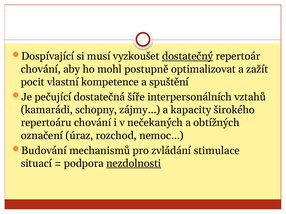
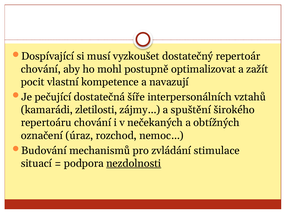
dostatečný underline: present -> none (188, 56)
spuštění: spuštění -> navazují (169, 82)
schopny: schopny -> zletilosti (96, 110)
kapacity: kapacity -> spuštění (191, 110)
